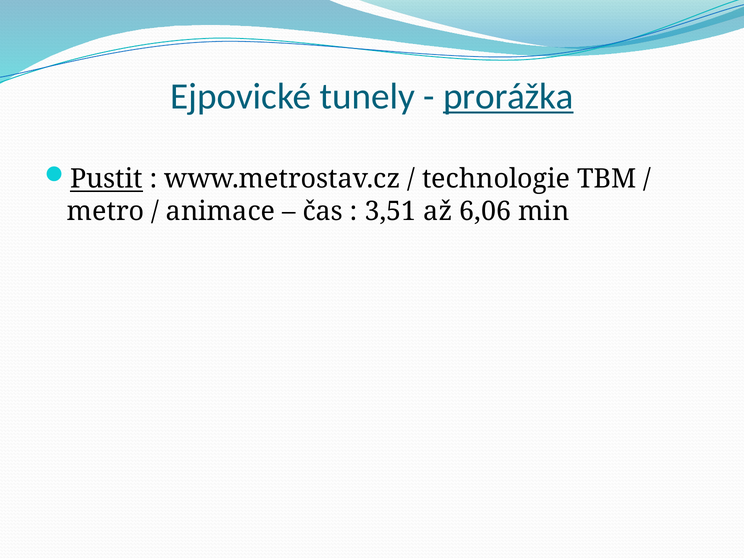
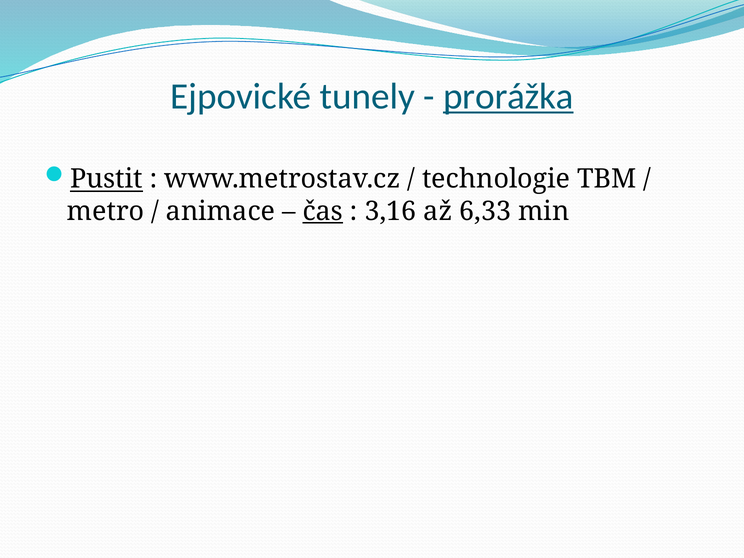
čas underline: none -> present (323, 211)
3,51: 3,51 -> 3,16 (391, 211)
6,06: 6,06 -> 6,33 (485, 211)
